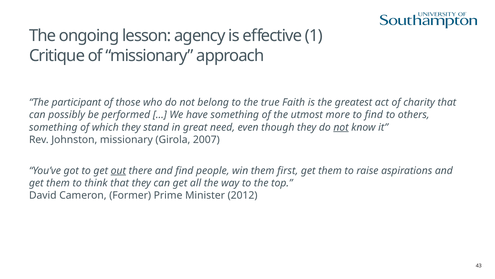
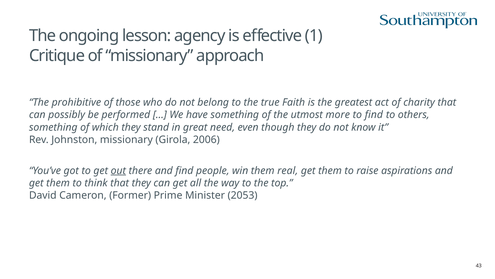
participant: participant -> prohibitive (76, 102)
not underline: present -> none (341, 127)
2007: 2007 -> 2006 (206, 139)
first: first -> real (288, 170)
2012: 2012 -> 2053 (243, 195)
